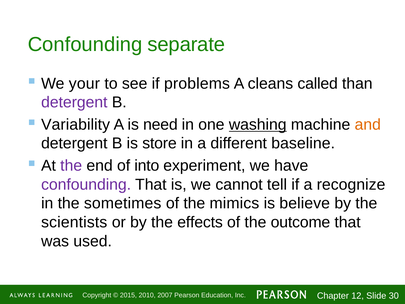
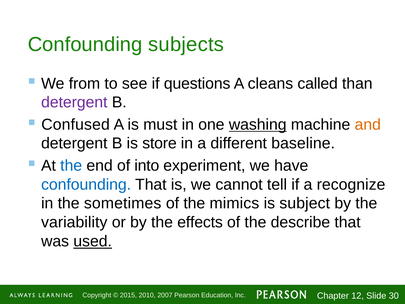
separate: separate -> subjects (186, 45)
your: your -> from (84, 83)
problems: problems -> questions (197, 83)
Variability: Variability -> Confused (76, 124)
need: need -> must (160, 124)
the colour: purple -> blue (71, 165)
confounding colour: purple -> blue (86, 184)
believe: believe -> subject (305, 203)
scientists: scientists -> variability (74, 222)
outcome: outcome -> describe (300, 222)
used underline: none -> present (93, 241)
